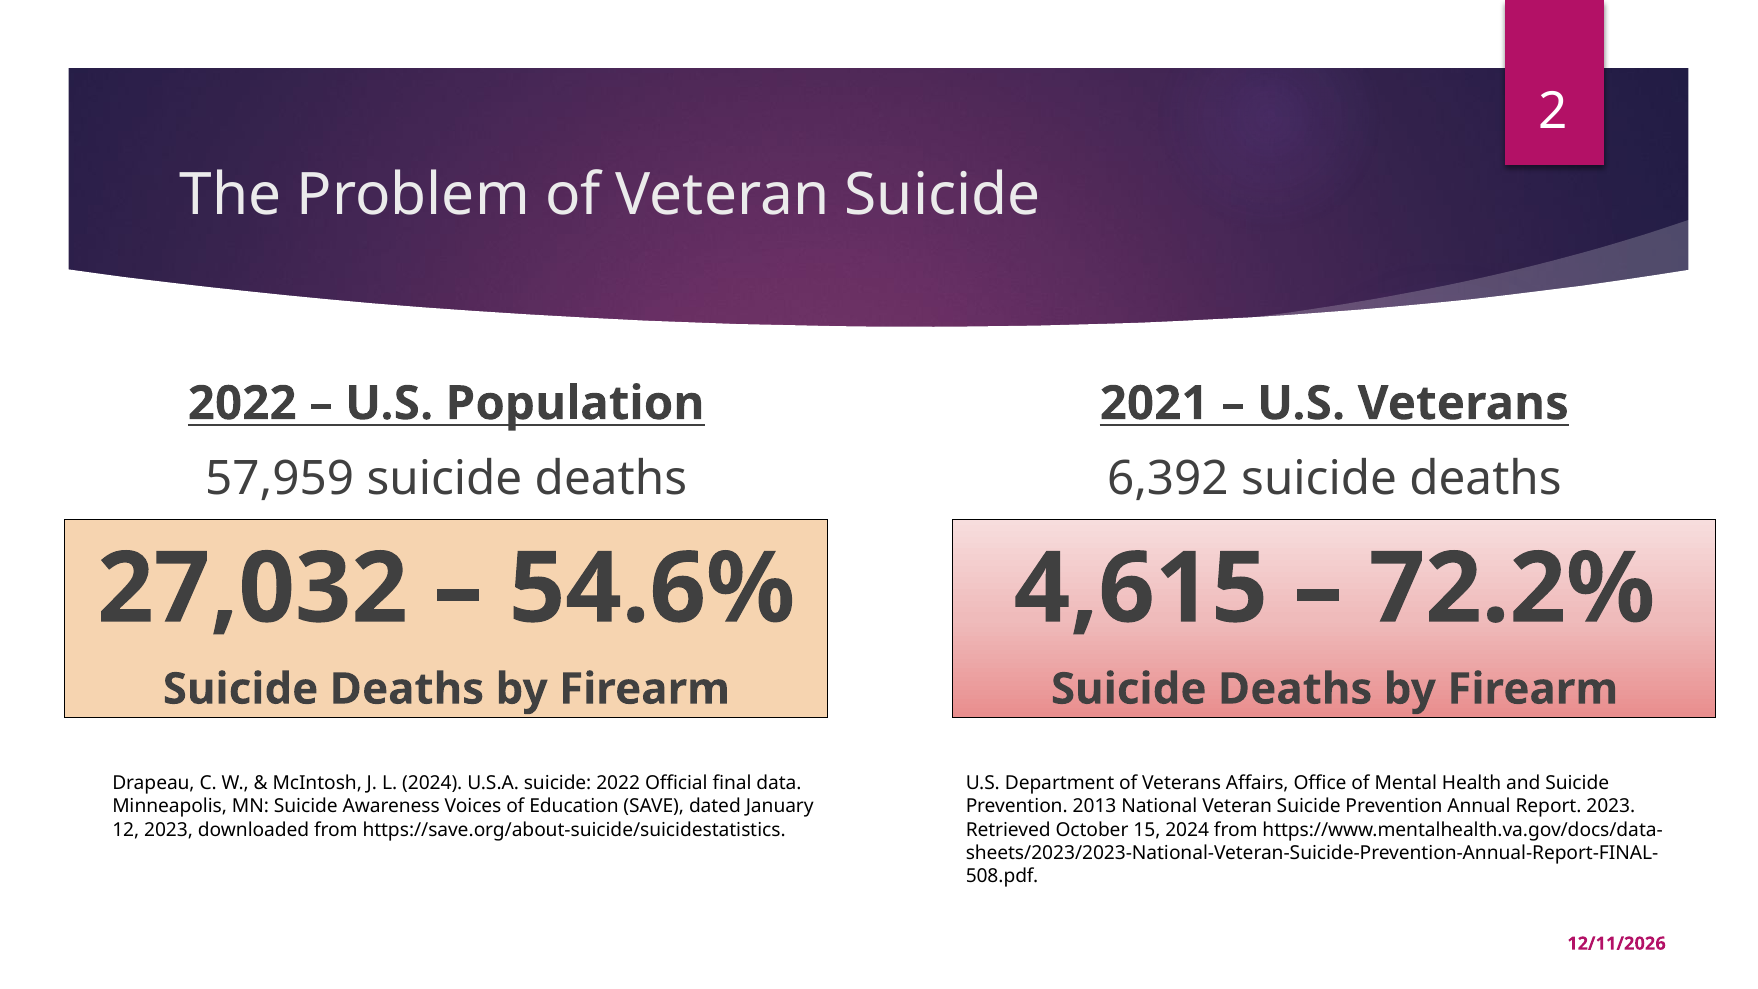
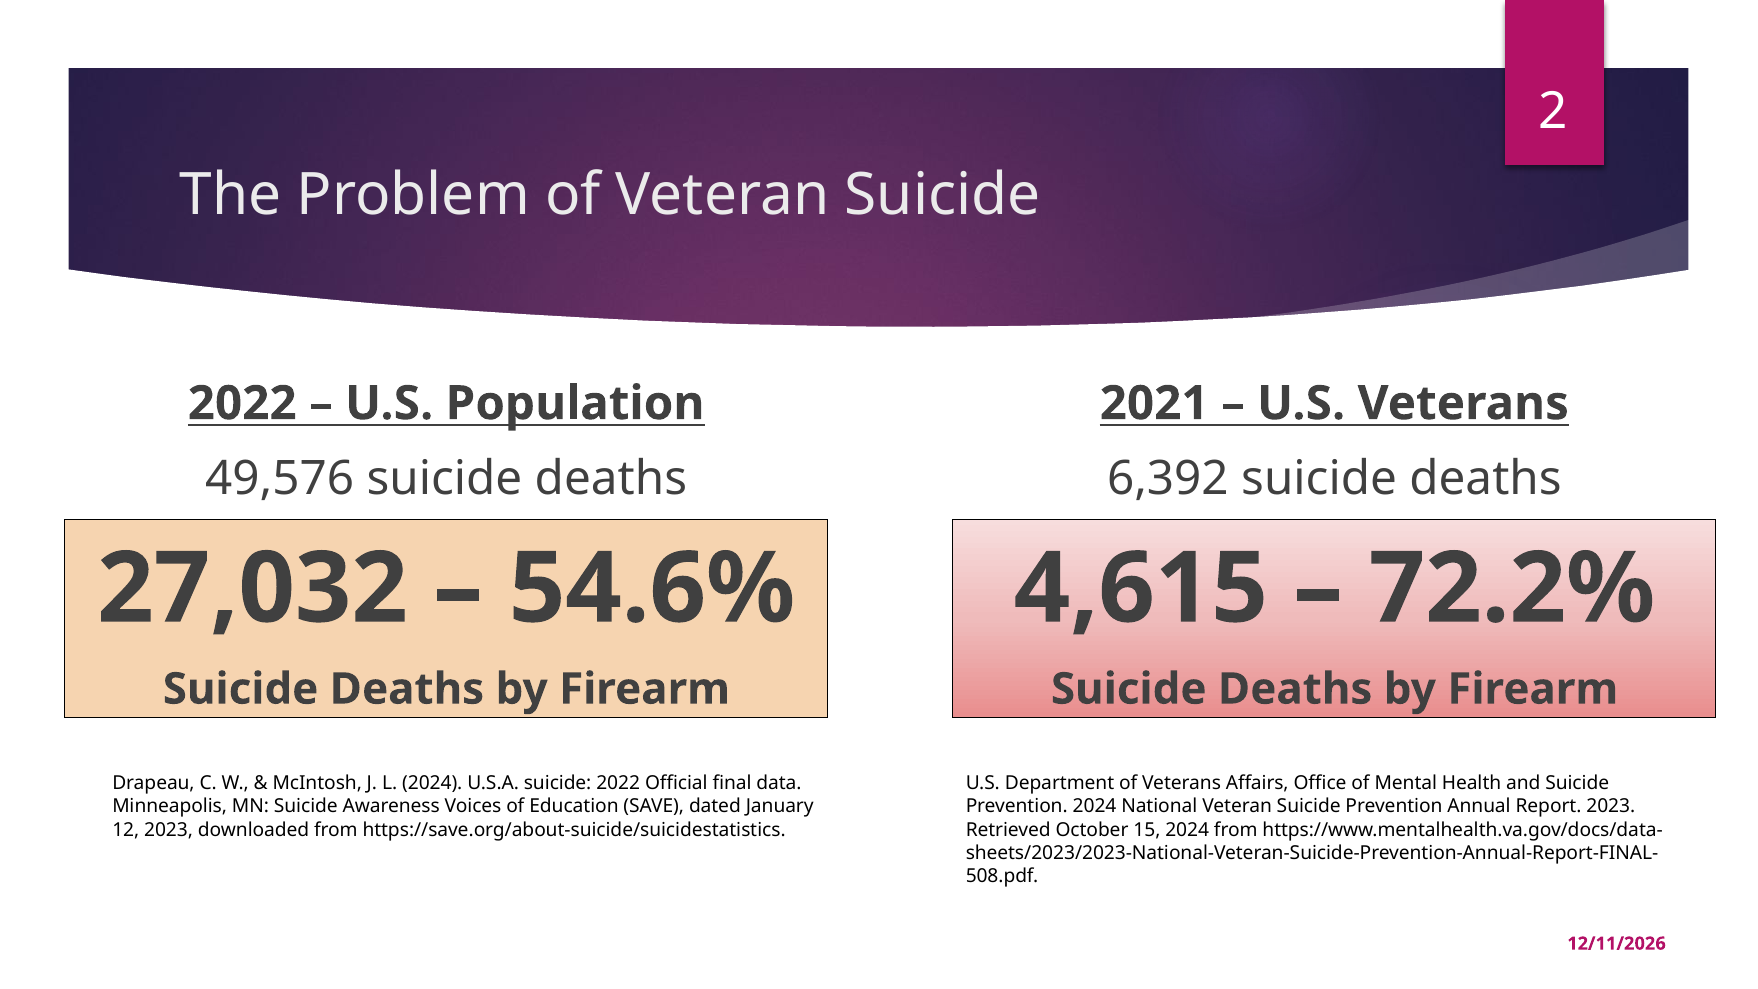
57,959: 57,959 -> 49,576 (280, 479)
Prevention 2013: 2013 -> 2024 (1095, 807)
